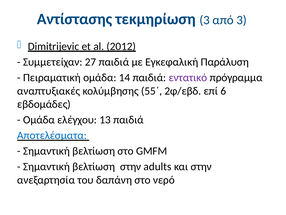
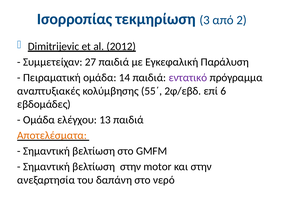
Αντίστασης: Αντίστασης -> Ισορροπίας (75, 19)
από 3: 3 -> 2 (242, 20)
Αποτελέσματα colour: blue -> orange (52, 135)
adults: adults -> motor (158, 166)
